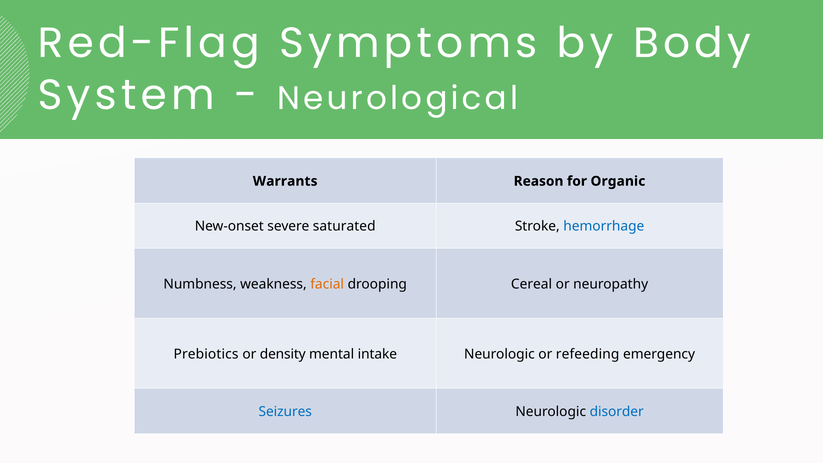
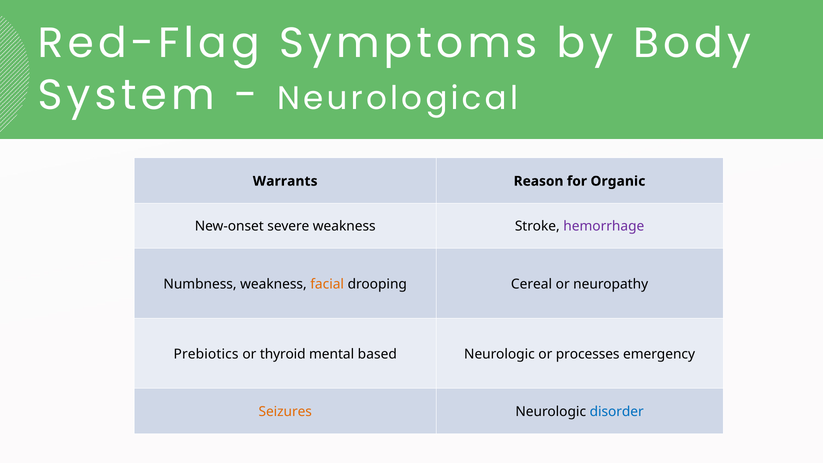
severe saturated: saturated -> weakness (344, 226)
hemorrhage colour: blue -> purple (604, 226)
density: density -> thyroid (283, 354)
intake: intake -> based (377, 354)
refeeding: refeeding -> processes (588, 354)
Seizures colour: blue -> orange (285, 412)
